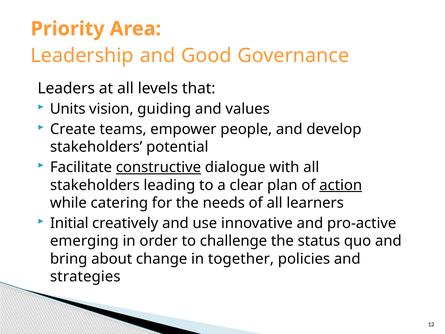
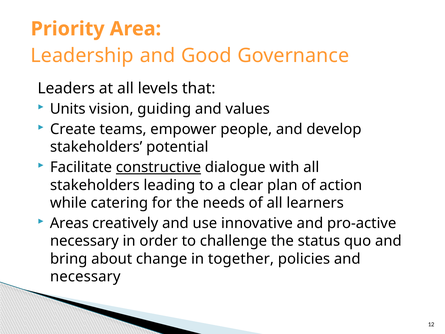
action underline: present -> none (341, 185)
Initial: Initial -> Areas (69, 223)
emerging: emerging -> necessary (84, 241)
strategies: strategies -> necessary (85, 277)
